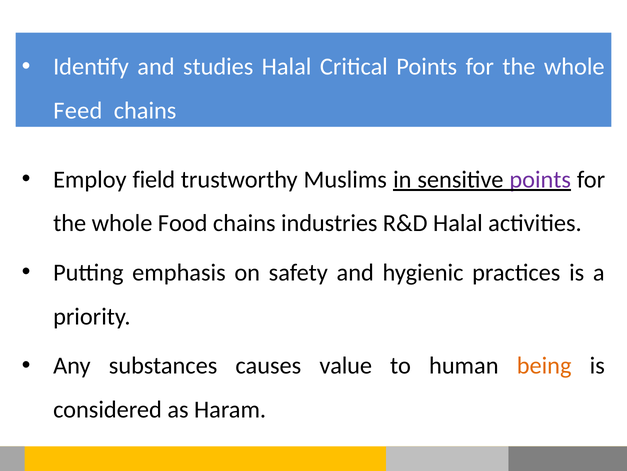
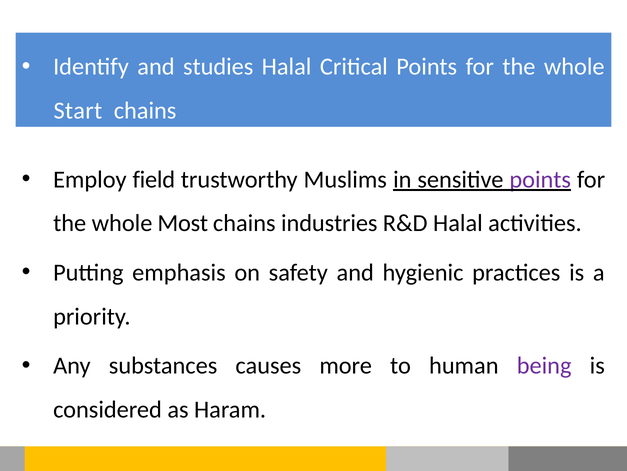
Feed: Feed -> Start (78, 111)
Food: Food -> Most (183, 223)
value: value -> more (346, 365)
being colour: orange -> purple (544, 365)
